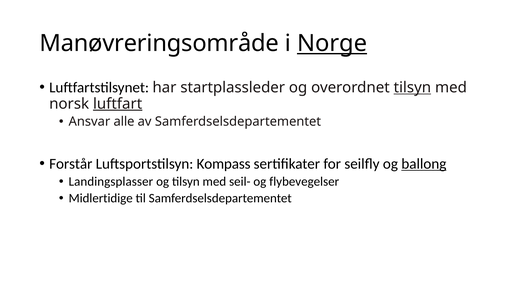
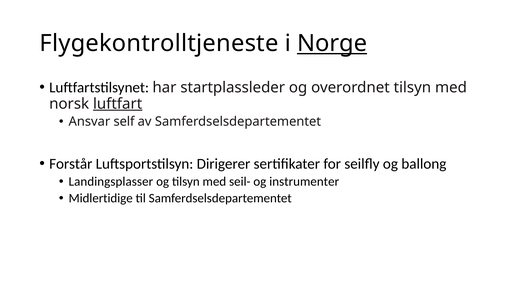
Manøvreringsområde: Manøvreringsområde -> Flygekontrolltjeneste (159, 44)
tilsyn underline: present -> none (412, 88)
alle: alle -> self (124, 122)
Kompass: Kompass -> Dirigerer (224, 164)
ballong underline: present -> none (424, 164)
flybevegelser: flybevegelser -> instrumenter (304, 182)
